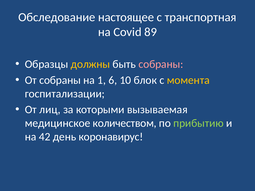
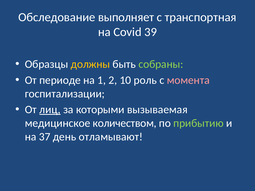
настоящее: настоящее -> выполняет (126, 17)
89: 89 -> 39 (151, 32)
собраны colour: pink -> light green (161, 64)
От собраны: собраны -> периоде (60, 80)
6: 6 -> 2 (113, 80)
блок: блок -> роль (145, 80)
момента colour: yellow -> pink (188, 80)
лиц underline: none -> present (50, 110)
42: 42 -> 37 (45, 137)
коронавирус: коронавирус -> отламывают (111, 137)
